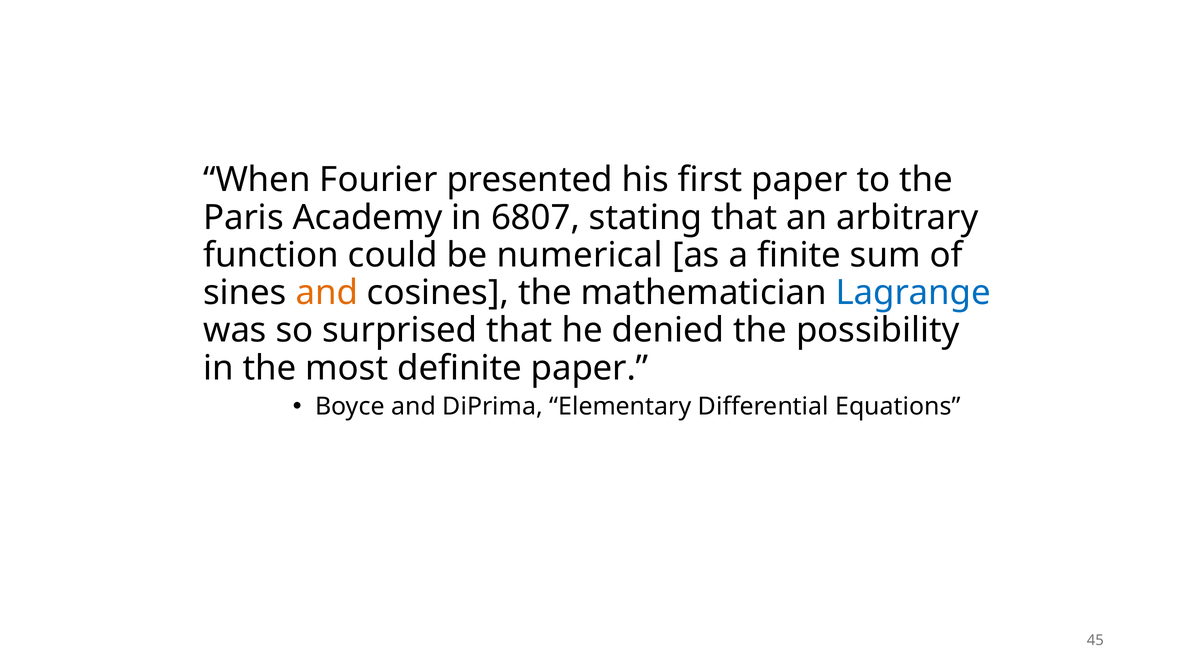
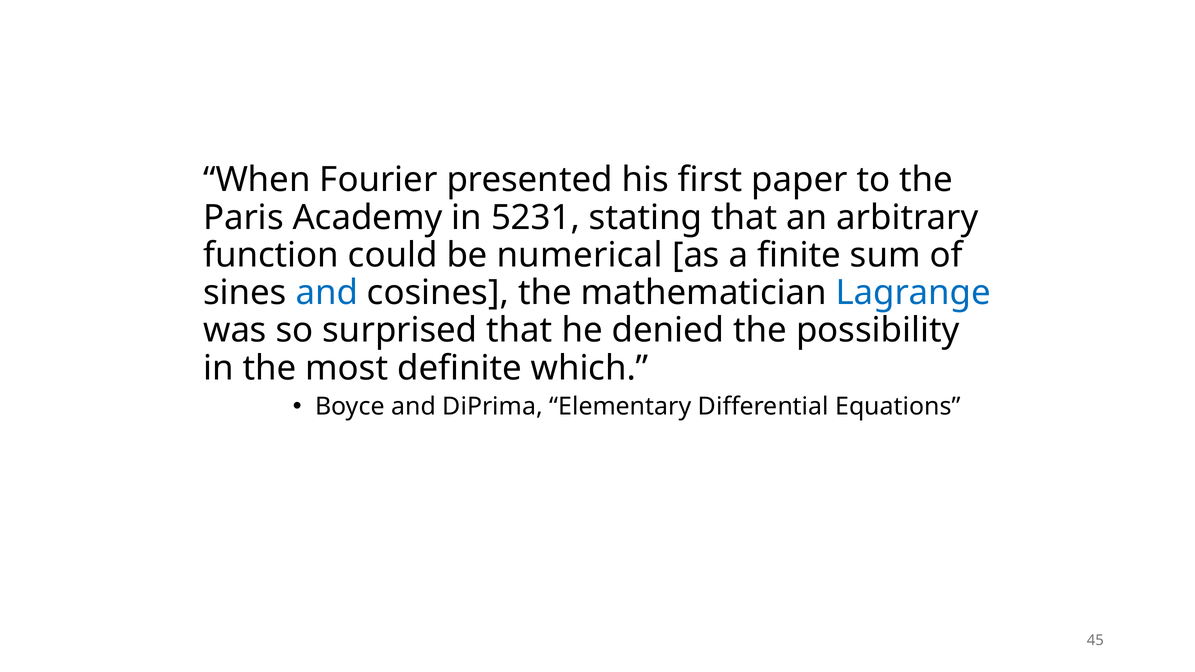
6807: 6807 -> 5231 (536, 218)
and colour: orange -> blue (327, 293)
definite paper: paper -> which (590, 368)
